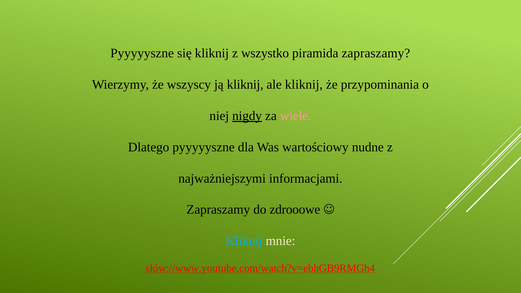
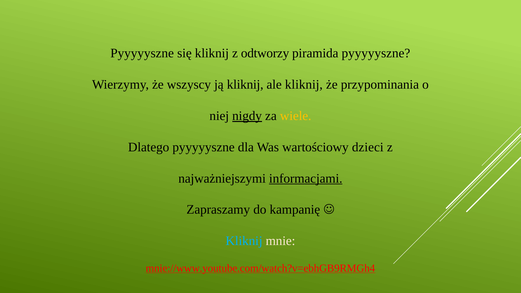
wszystko: wszystko -> odtworzy (265, 53)
piramida zapraszamy: zapraszamy -> pyyyyyszne (376, 53)
wiele colour: pink -> yellow (296, 116)
nudne: nudne -> dzieci (368, 147)
informacjami underline: none -> present (306, 178)
zdrooowe: zdrooowe -> kampanię (295, 210)
słów://www.youtube.com/watch?v=ebhGB9RMGh4: słów://www.youtube.com/watch?v=ebhGB9RMGh4 -> mnie://www.youtube.com/watch?v=ebhGB9RMGh4 (260, 268)
